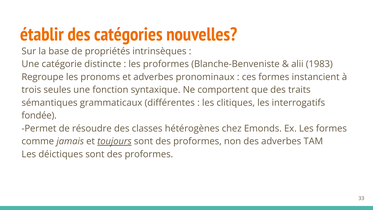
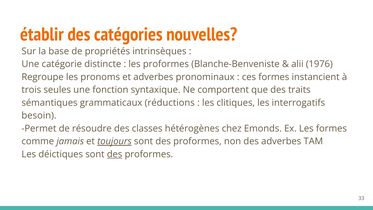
1983: 1983 -> 1976 (319, 64)
différentes: différentes -> réductions (170, 103)
fondée: fondée -> besoin (39, 116)
des underline: none -> present (115, 154)
